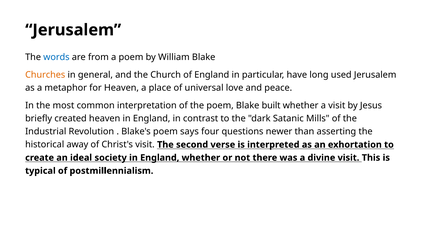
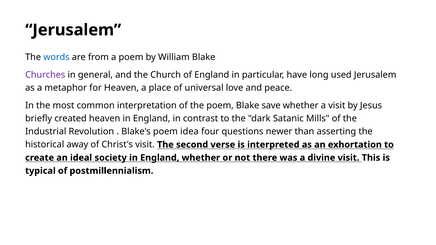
Churches colour: orange -> purple (45, 75)
built: built -> save (271, 106)
says: says -> idea (189, 132)
